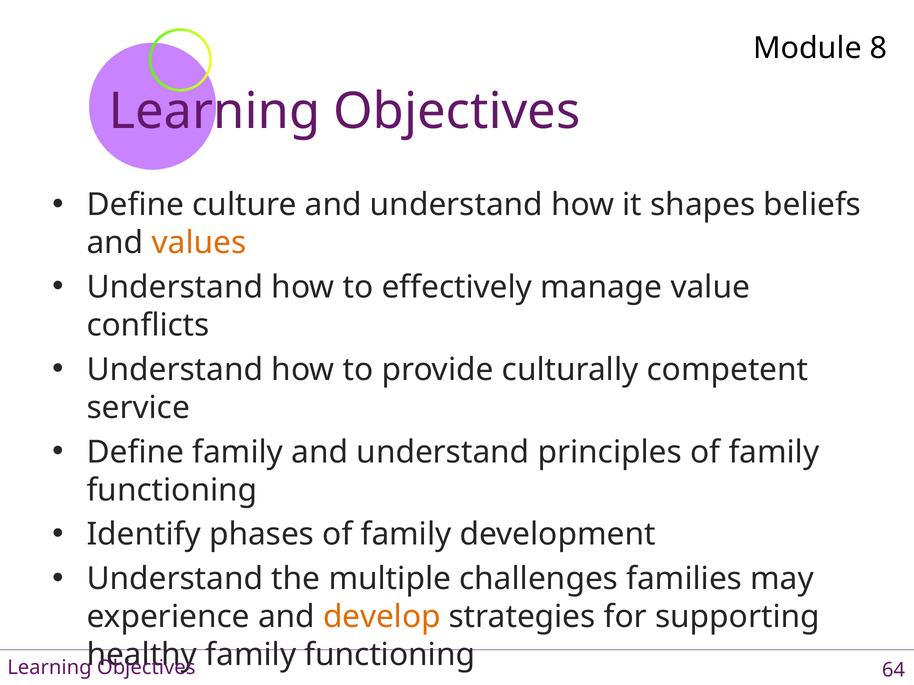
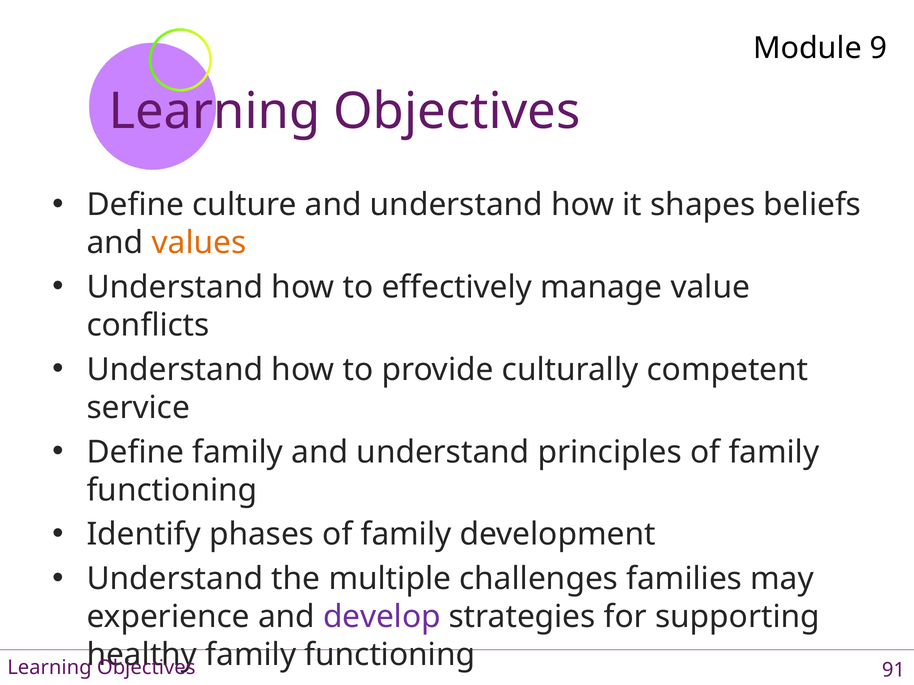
8: 8 -> 9 (878, 48)
develop colour: orange -> purple (382, 617)
64: 64 -> 91 (894, 670)
